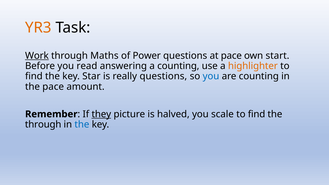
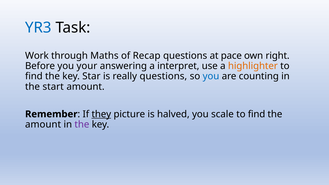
YR3 colour: orange -> blue (38, 28)
Work underline: present -> none (37, 56)
Power: Power -> Recap (147, 56)
start: start -> right (278, 56)
read: read -> your (87, 66)
a counting: counting -> interpret (178, 66)
the pace: pace -> start (53, 87)
through: through -> amount (43, 125)
the colour: blue -> purple (82, 125)
